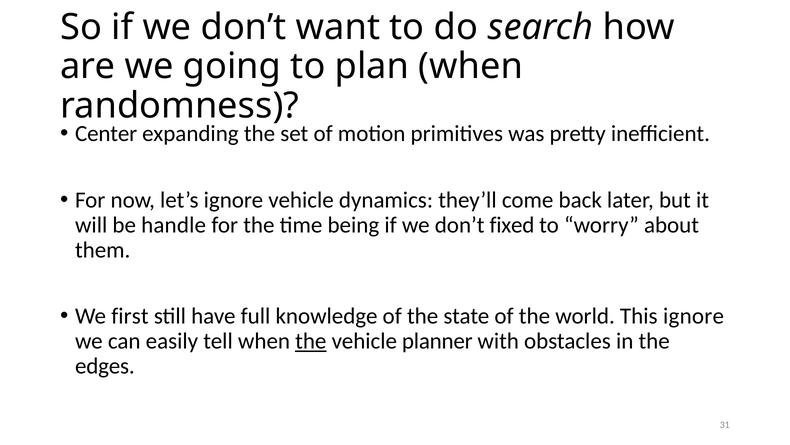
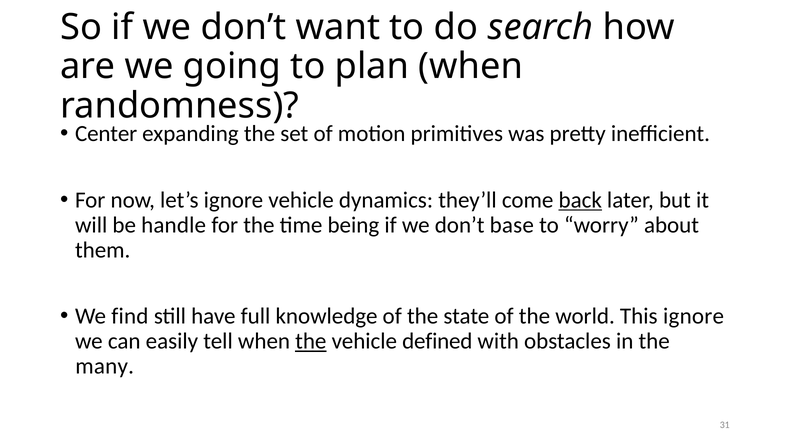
back underline: none -> present (580, 200)
fixed: fixed -> base (512, 225)
first: first -> find (130, 316)
planner: planner -> defined (437, 341)
edges: edges -> many (105, 366)
